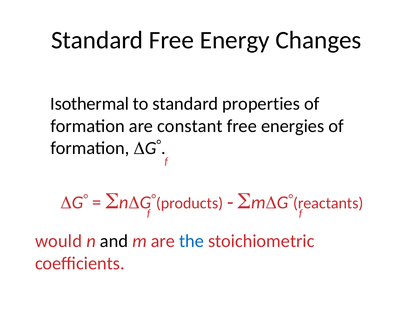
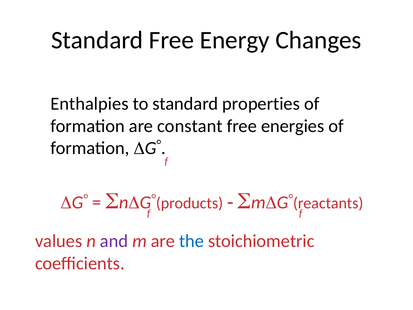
Isothermal: Isothermal -> Enthalpies (90, 104)
would: would -> values (59, 241)
and colour: black -> purple (114, 241)
